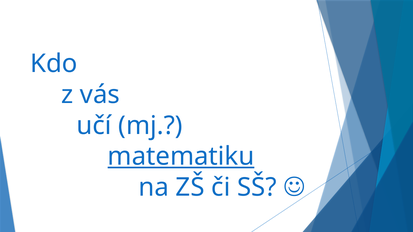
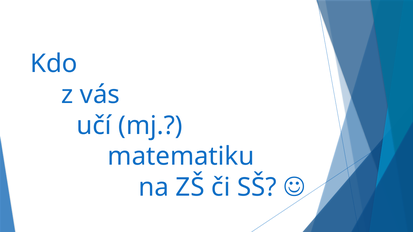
matematiku underline: present -> none (181, 157)
